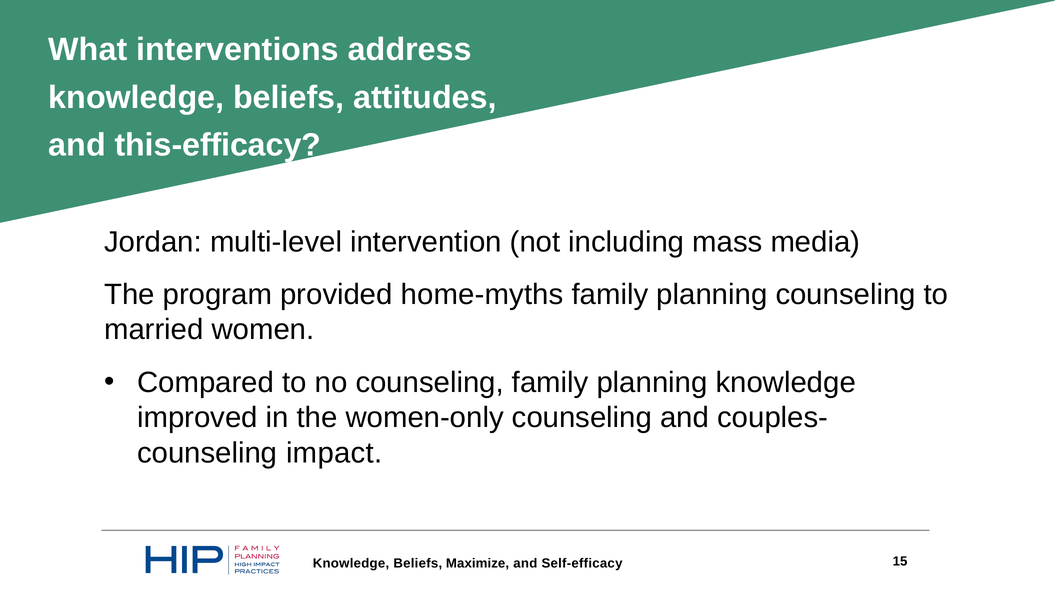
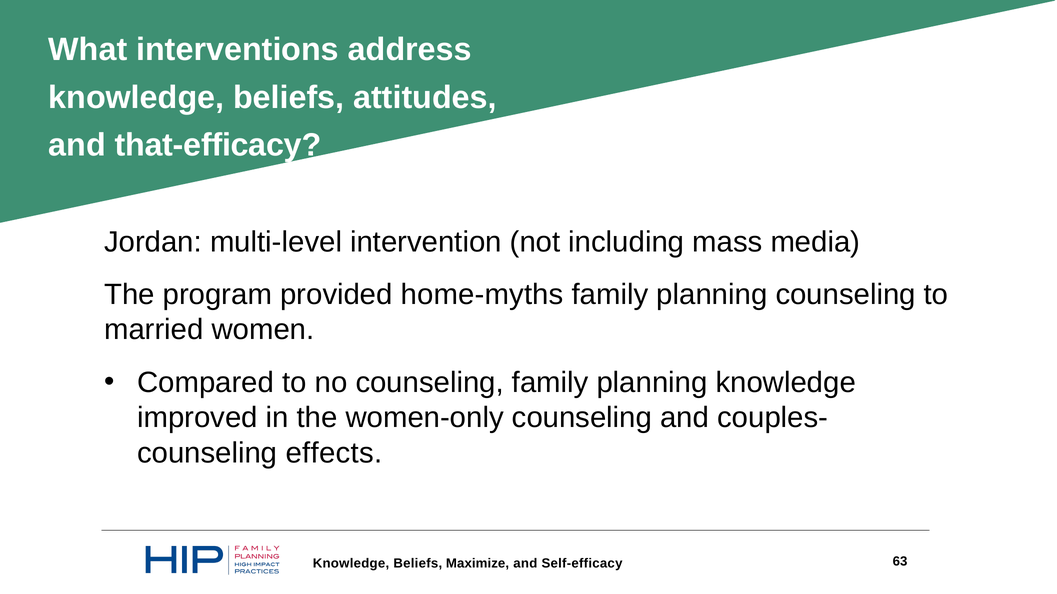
this-efficacy: this-efficacy -> that-efficacy (218, 145)
impact: impact -> effects (334, 453)
15: 15 -> 63 (900, 562)
